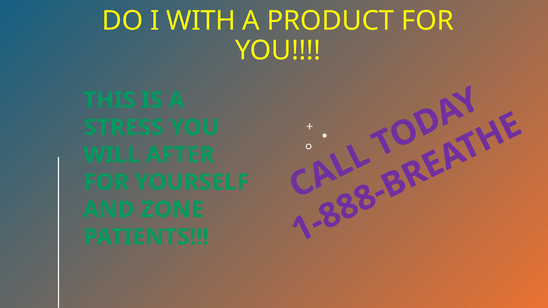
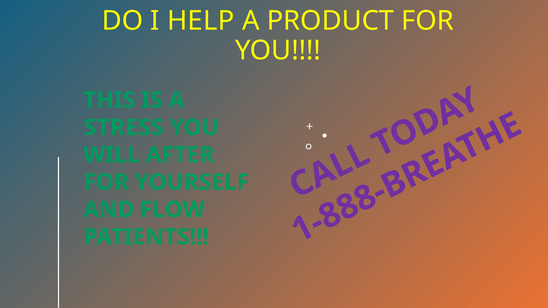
WITH: WITH -> HELP (201, 21)
ZONE: ZONE -> FLOW (172, 210)
